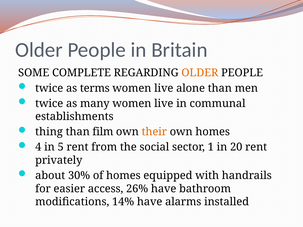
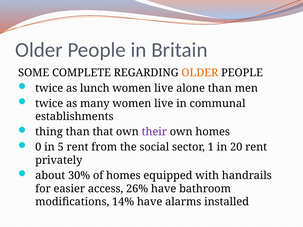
terms: terms -> lunch (95, 88)
film: film -> that (103, 132)
their colour: orange -> purple (154, 132)
4: 4 -> 0 (38, 147)
